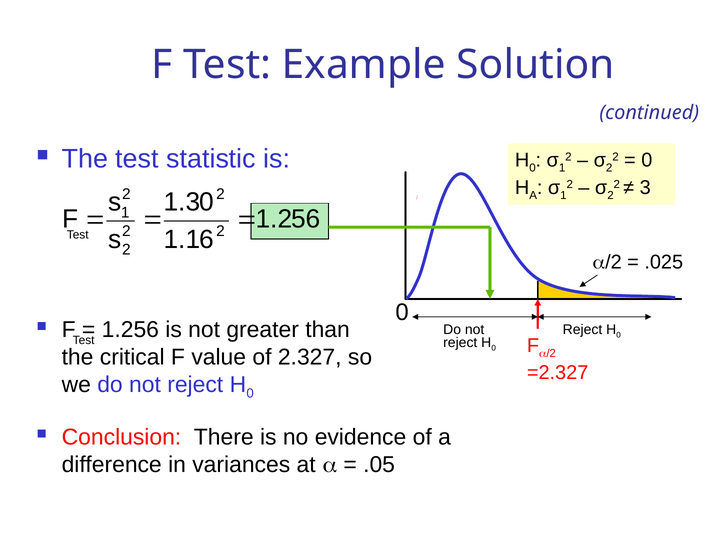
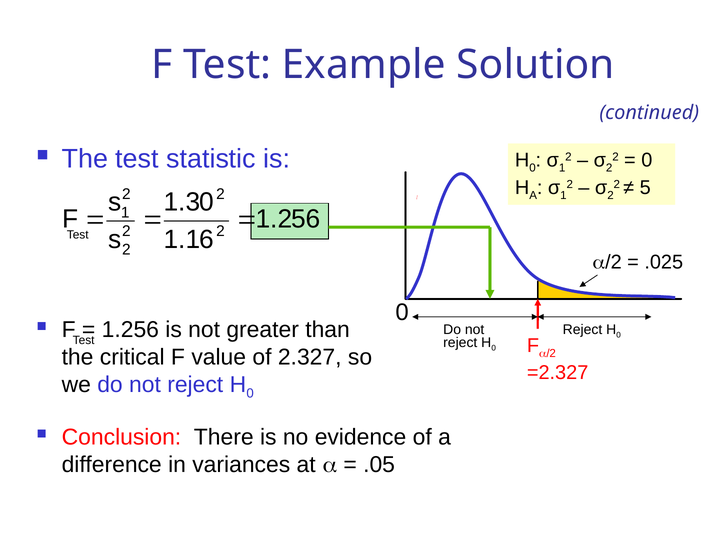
3: 3 -> 5 (645, 187)
